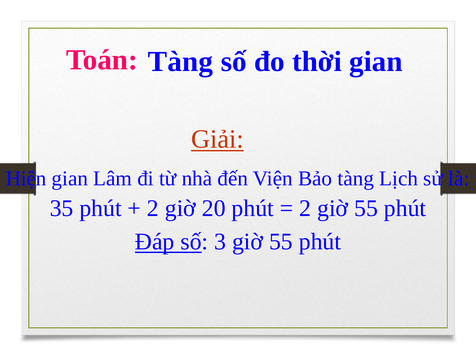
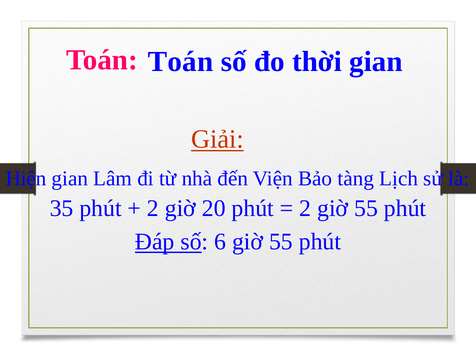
Toán Tàng: Tàng -> Toán (180, 61)
3: 3 -> 6 (220, 242)
